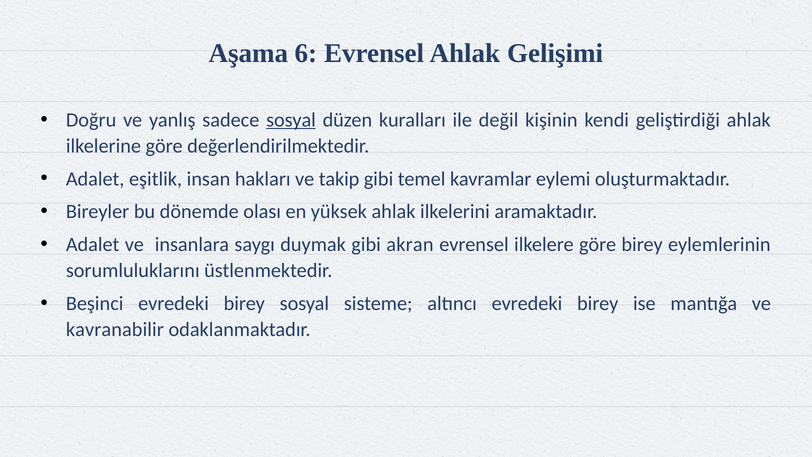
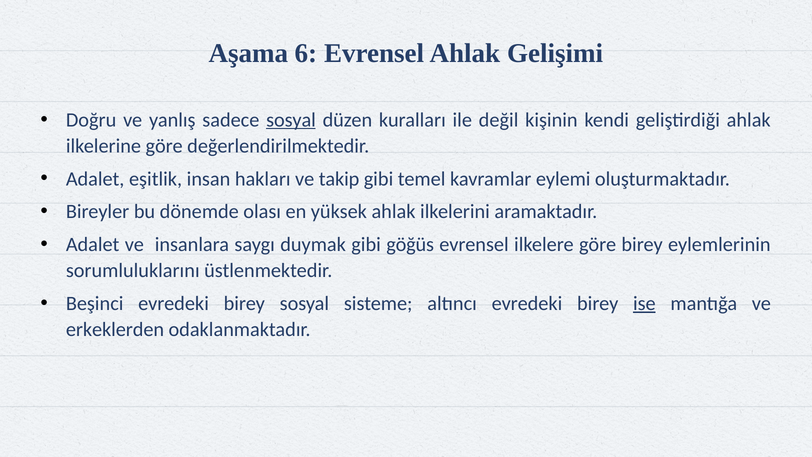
akran: akran -> göğüs (410, 244)
ise underline: none -> present (644, 303)
kavranabilir: kavranabilir -> erkeklerden (115, 329)
